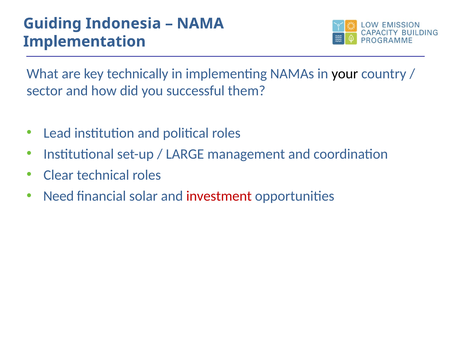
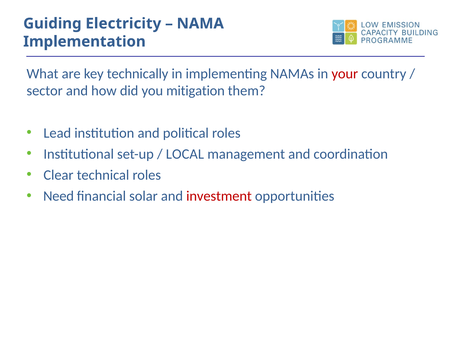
Indonesia: Indonesia -> Electricity (123, 24)
your colour: black -> red (345, 74)
successful: successful -> mitigation (195, 91)
LARGE: LARGE -> LOCAL (185, 154)
